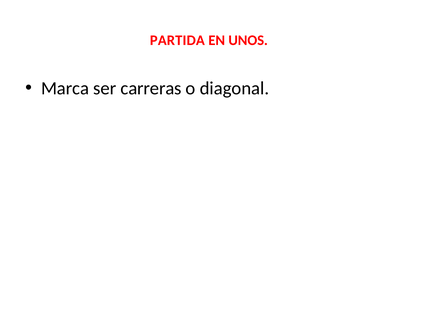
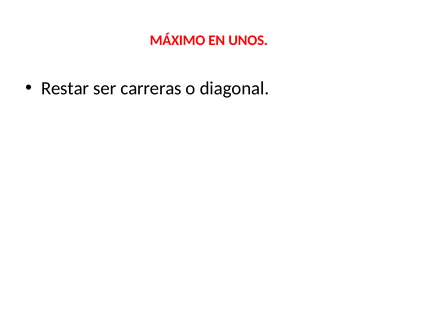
PARTIDA: PARTIDA -> MÁXIMO (178, 40)
Marca: Marca -> Restar (65, 88)
